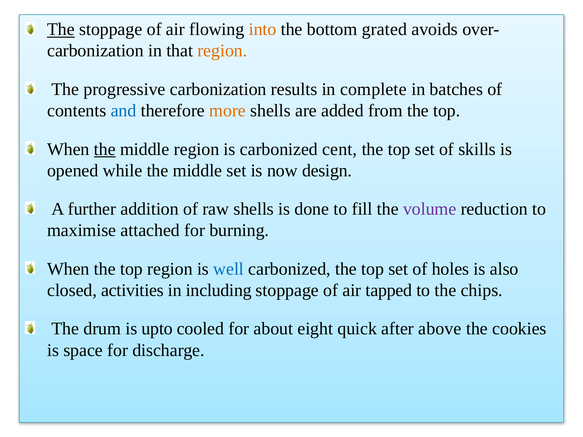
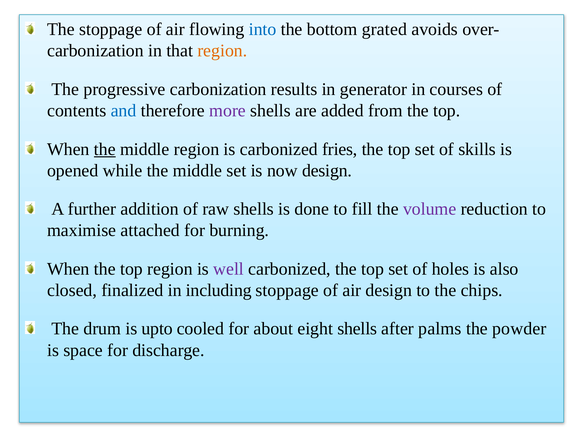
The underline: present -> none (61, 29)
into colour: orange -> blue (263, 29)
complete: complete -> generator (373, 89)
batches: batches -> courses (456, 89)
more colour: orange -> purple (228, 111)
cent: cent -> fries (340, 149)
well colour: blue -> purple (229, 269)
activities: activities -> finalized (132, 290)
air tapped: tapped -> design (389, 290)
eight quick: quick -> shells (357, 329)
above: above -> palms (440, 329)
cookies: cookies -> powder (519, 329)
